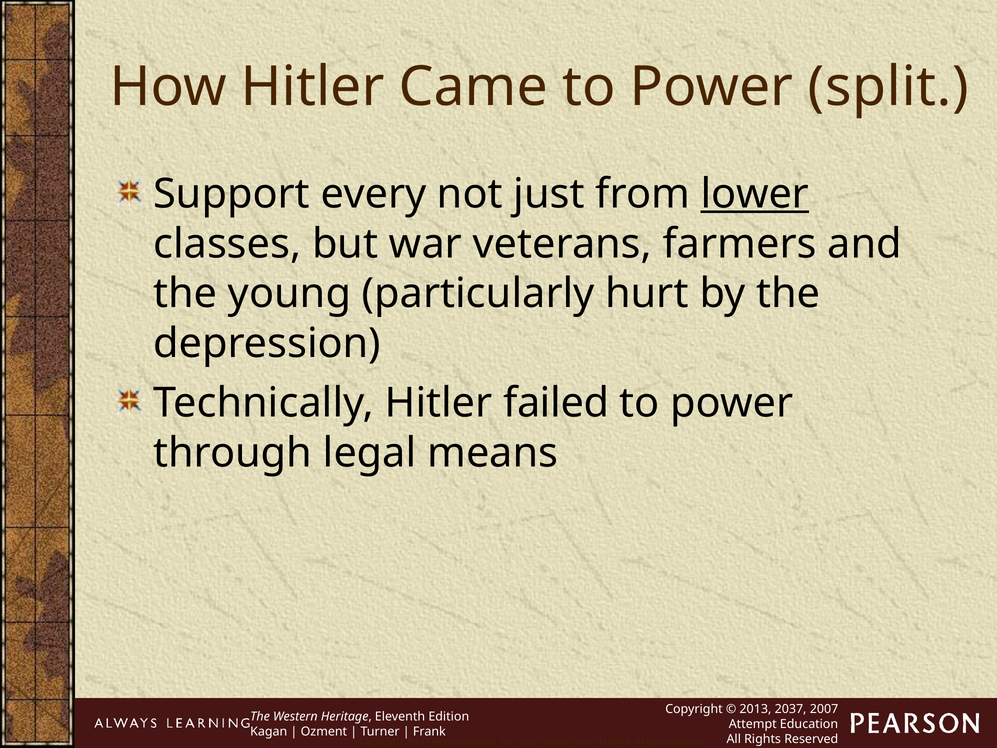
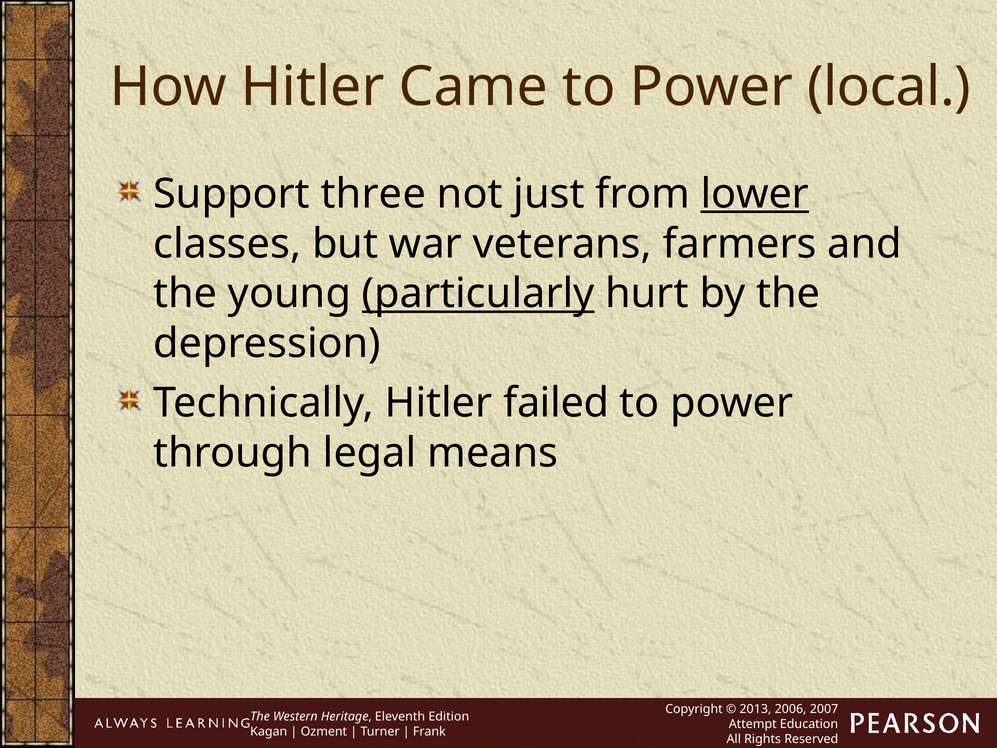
split: split -> local (889, 87)
every: every -> three (373, 194)
particularly underline: none -> present (478, 294)
2037: 2037 -> 2006 (791, 709)
